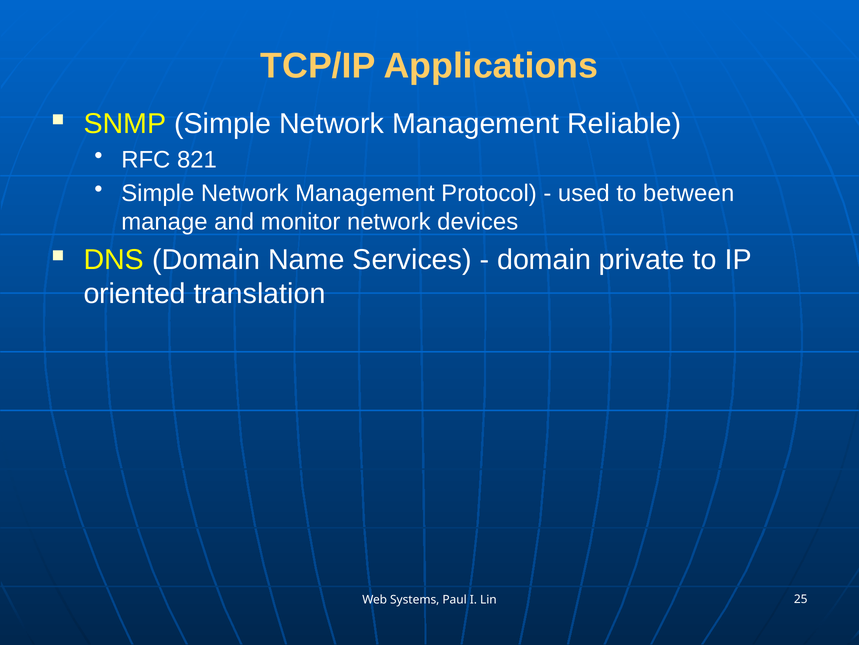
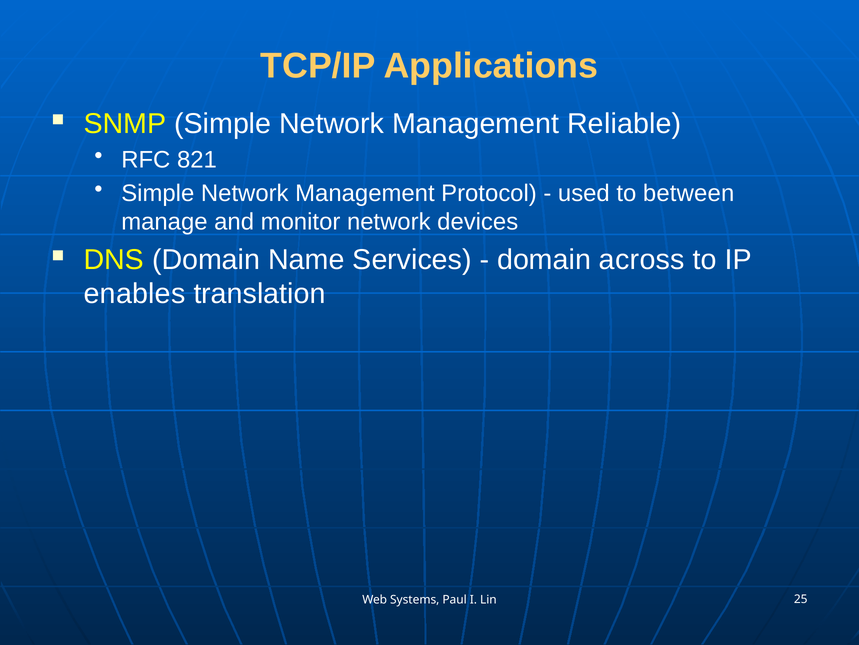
private: private -> across (642, 259)
oriented: oriented -> enables (135, 294)
